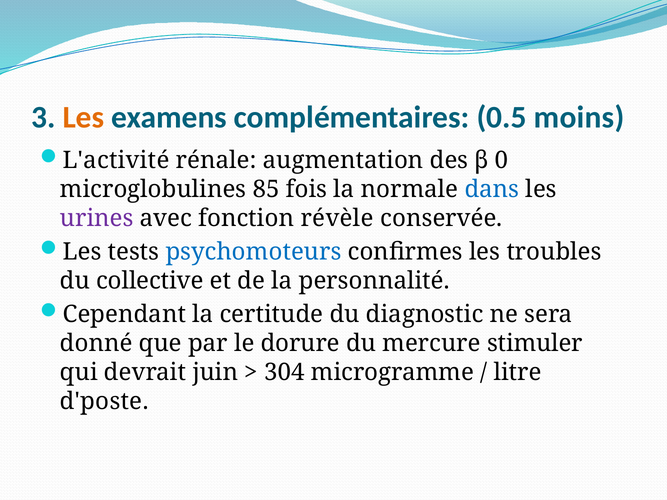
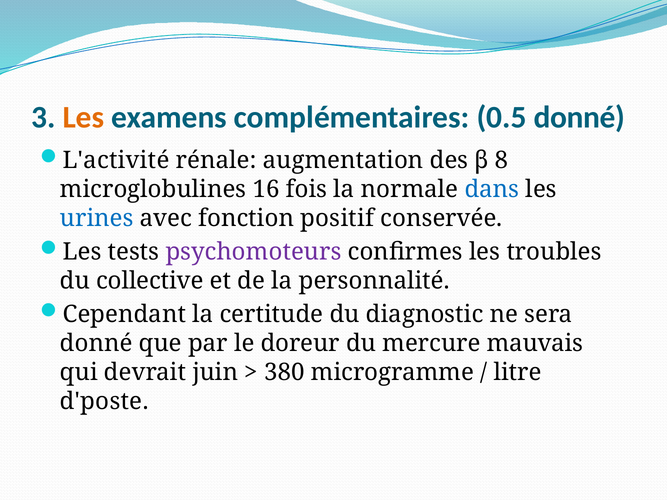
0.5 moins: moins -> donné (579, 117)
0: 0 -> 8 (501, 161)
85: 85 -> 16 (266, 189)
urines colour: purple -> blue (97, 218)
révèle: révèle -> positif (337, 218)
psychomoteurs colour: blue -> purple (253, 252)
dorure: dorure -> doreur (300, 344)
stimuler: stimuler -> mauvais (535, 344)
304: 304 -> 380 (284, 372)
